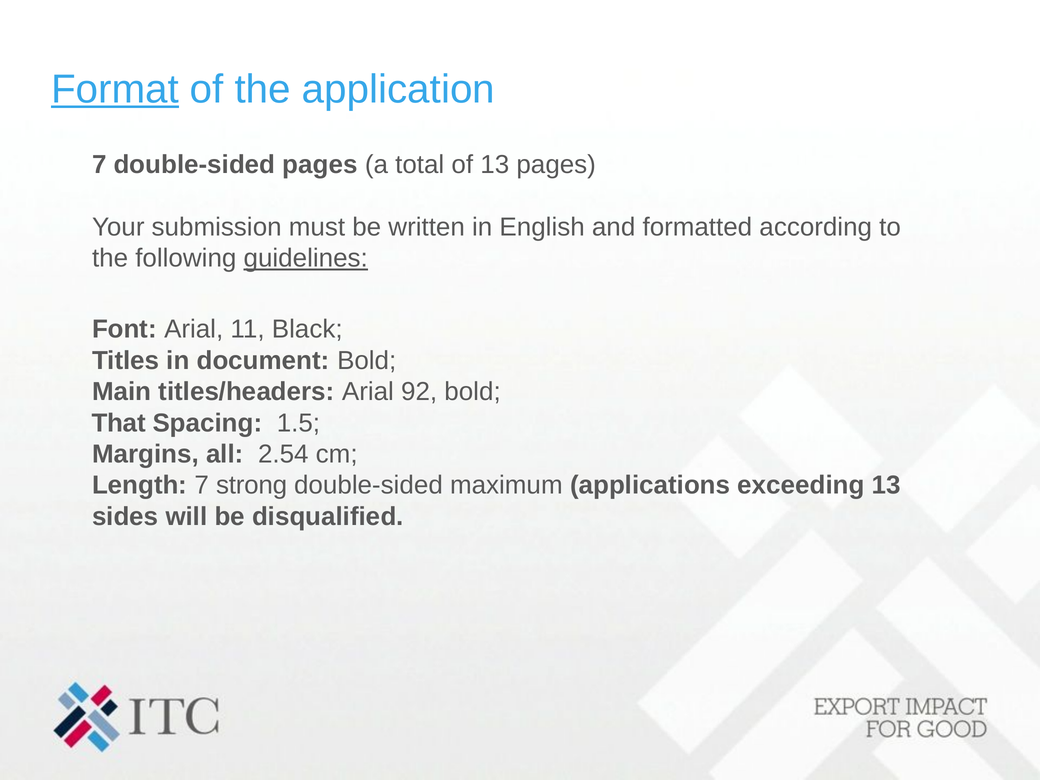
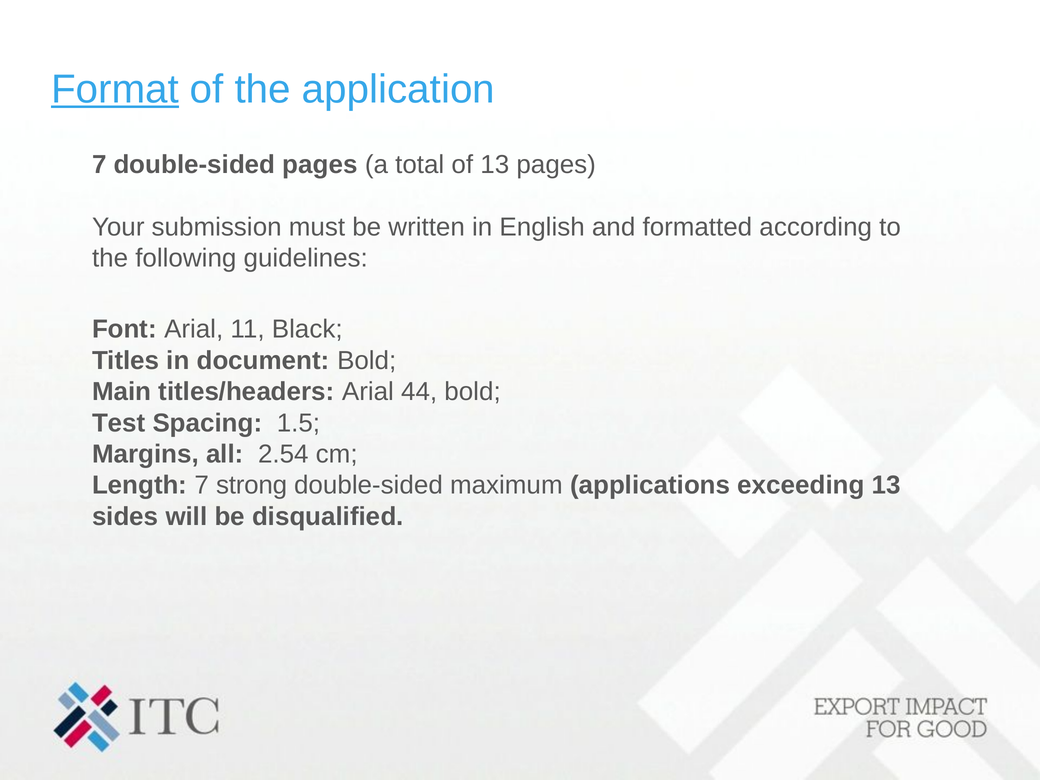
guidelines underline: present -> none (306, 258)
92: 92 -> 44 (419, 392)
That: That -> Test (119, 423)
